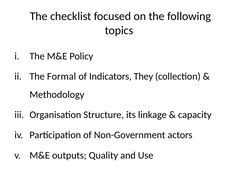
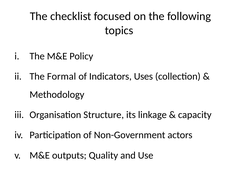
They: They -> Uses (143, 76)
